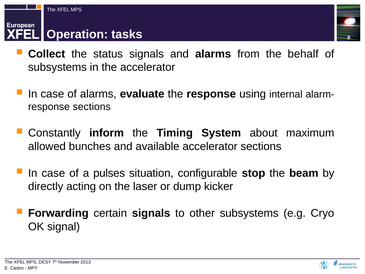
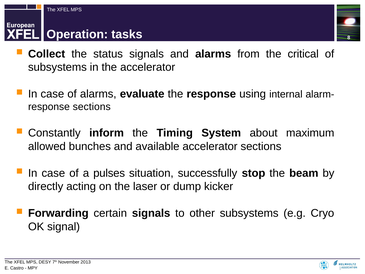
behalf: behalf -> critical (303, 54)
configurable: configurable -> successfully (208, 173)
